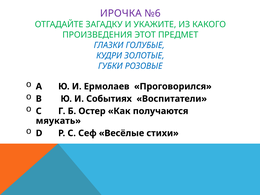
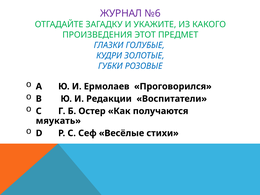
ИРОЧКА: ИРОЧКА -> ЖУРНАЛ (121, 13)
Событиях: Событиях -> Редакции (109, 99)
